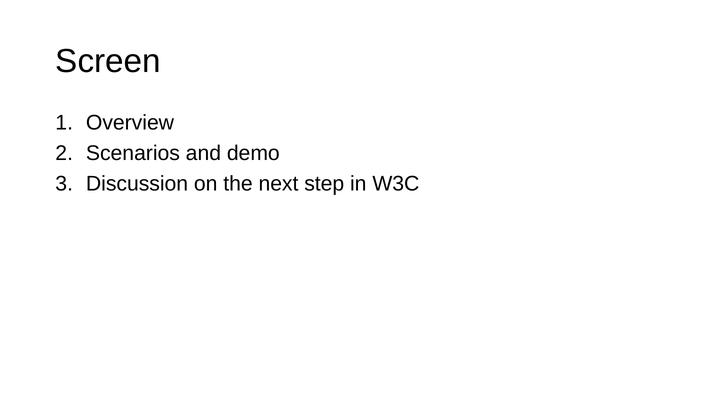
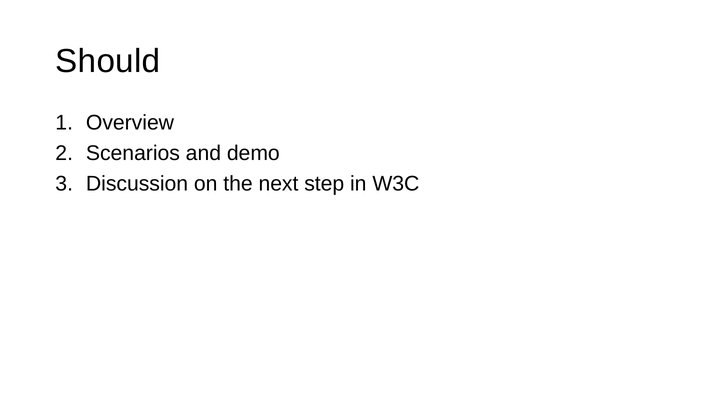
Screen: Screen -> Should (108, 61)
